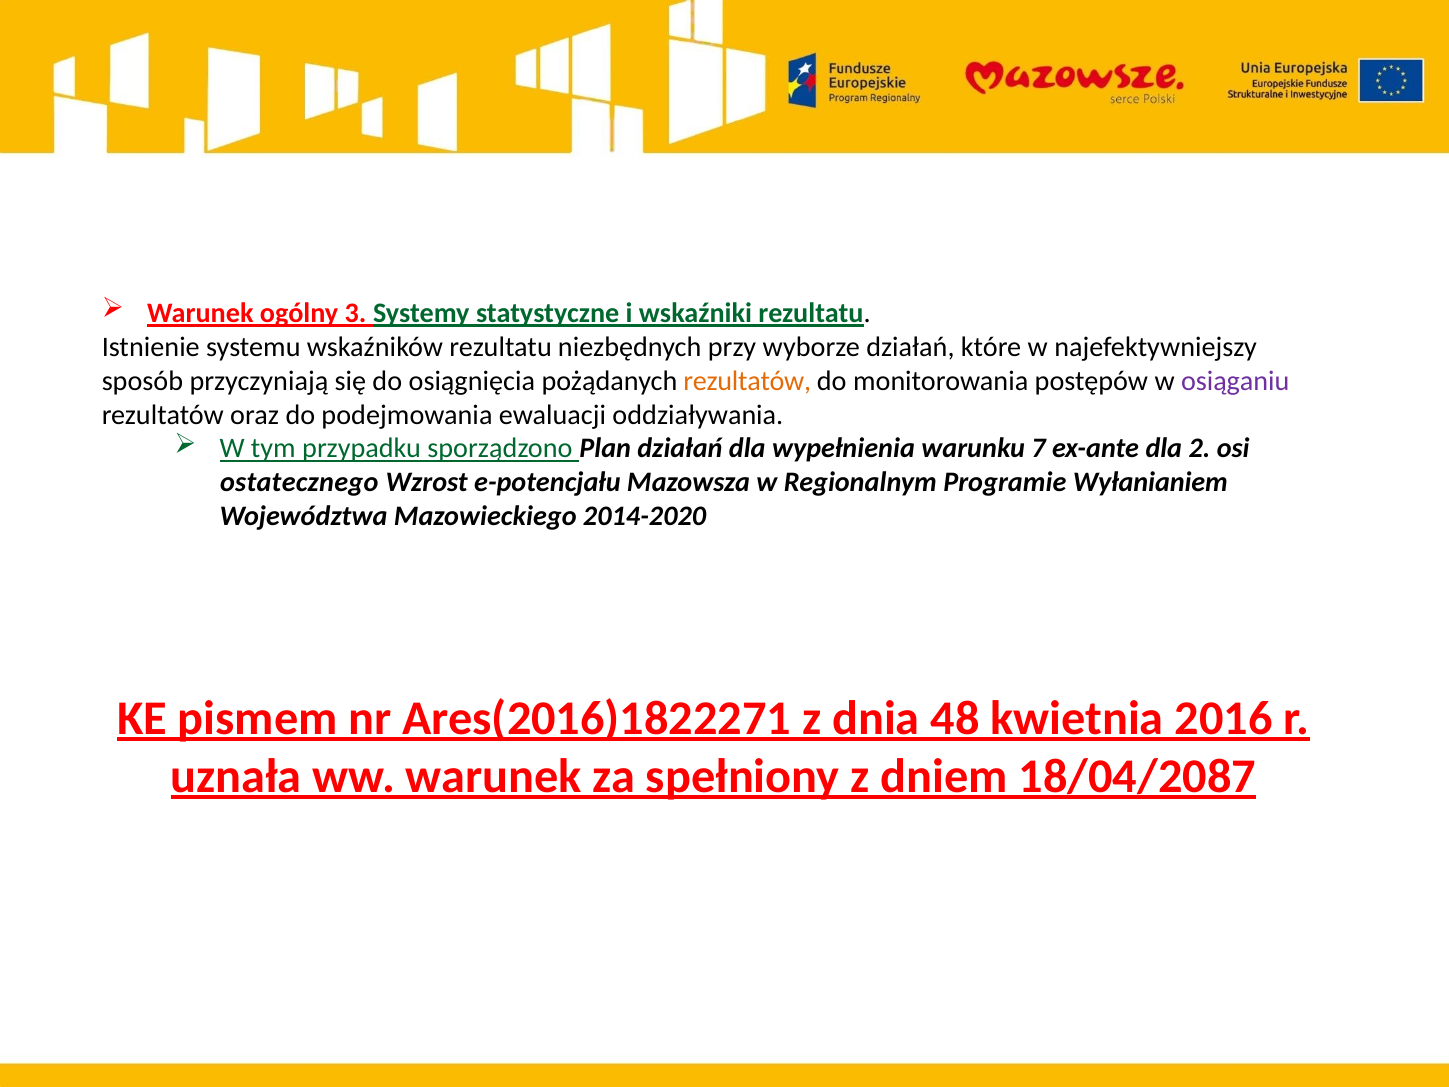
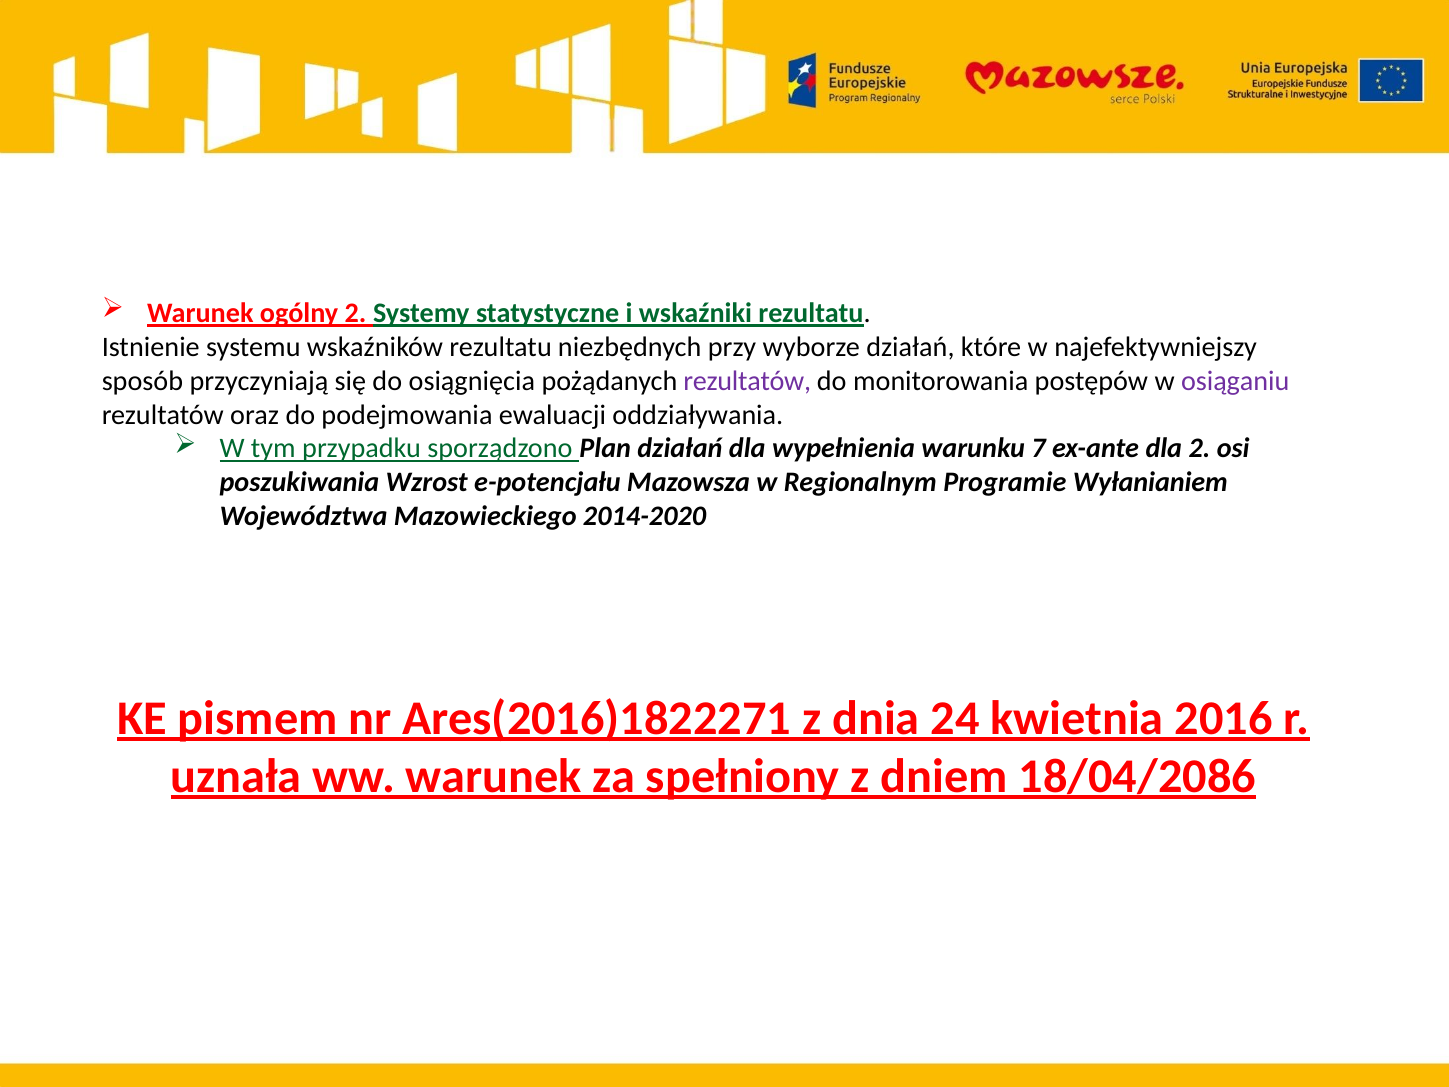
ogólny 3: 3 -> 2 (356, 313)
rezultatów colour: orange -> purple (747, 381)
ostatecznego: ostatecznego -> poszukiwania (299, 482)
48: 48 -> 24 (955, 718)
18/04/2087: 18/04/2087 -> 18/04/2086 (1137, 776)
